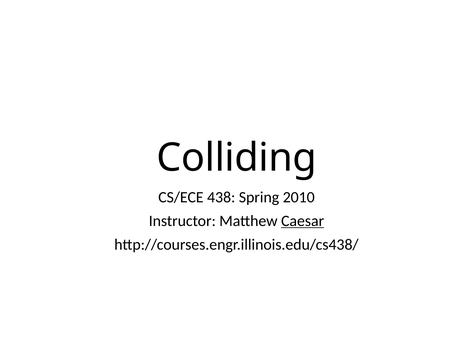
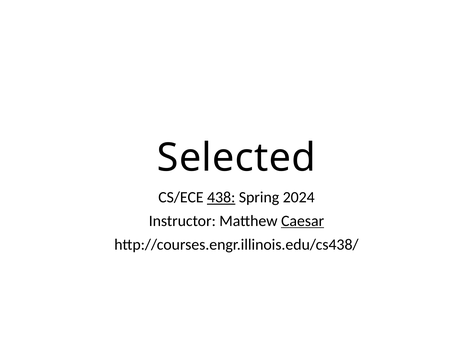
Colliding: Colliding -> Selected (236, 158)
438 underline: none -> present (221, 197)
2010: 2010 -> 2024 (299, 197)
